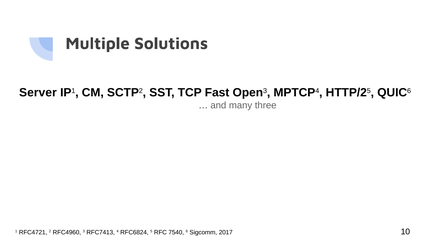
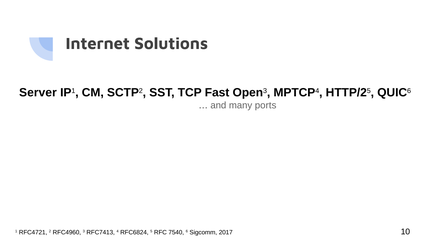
Multiple: Multiple -> Internet (98, 44)
three: three -> ports (266, 105)
